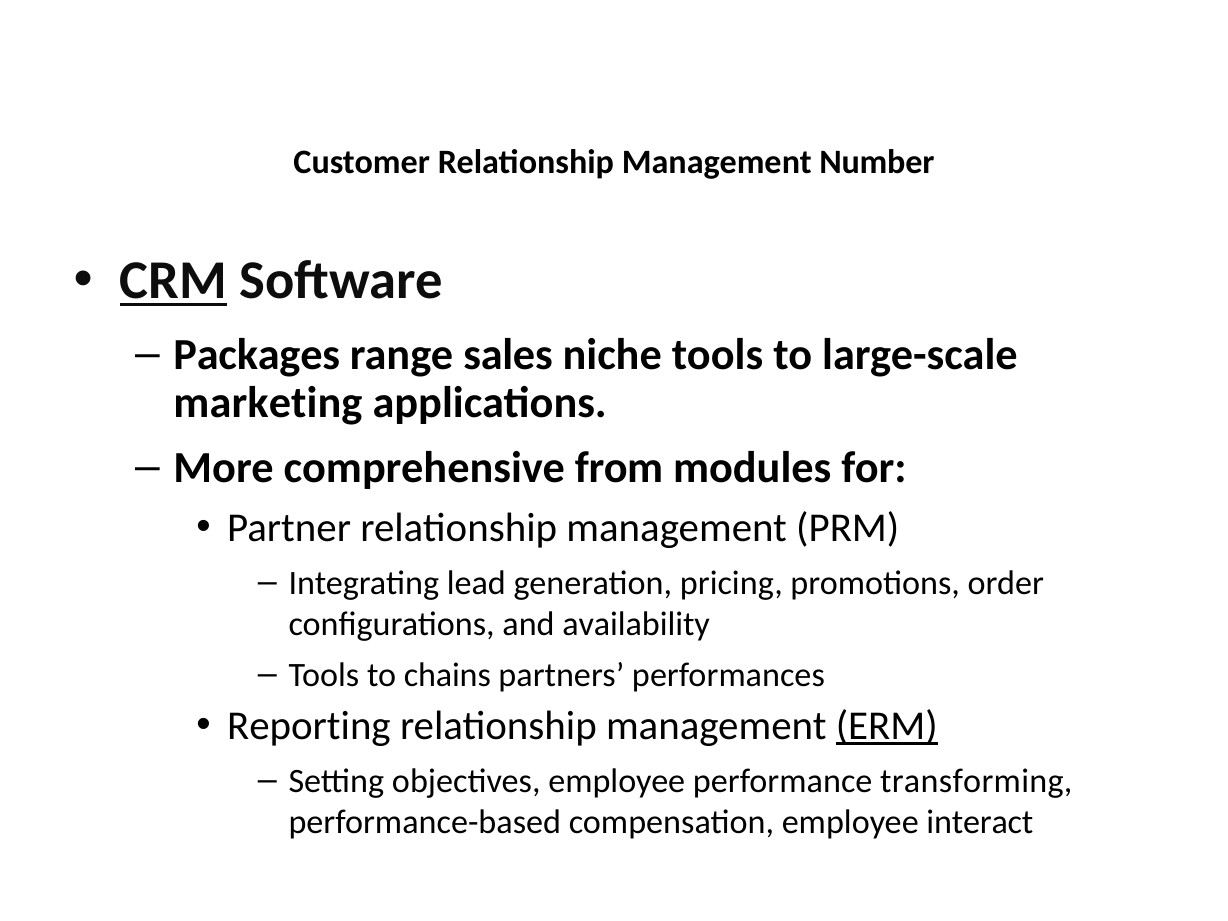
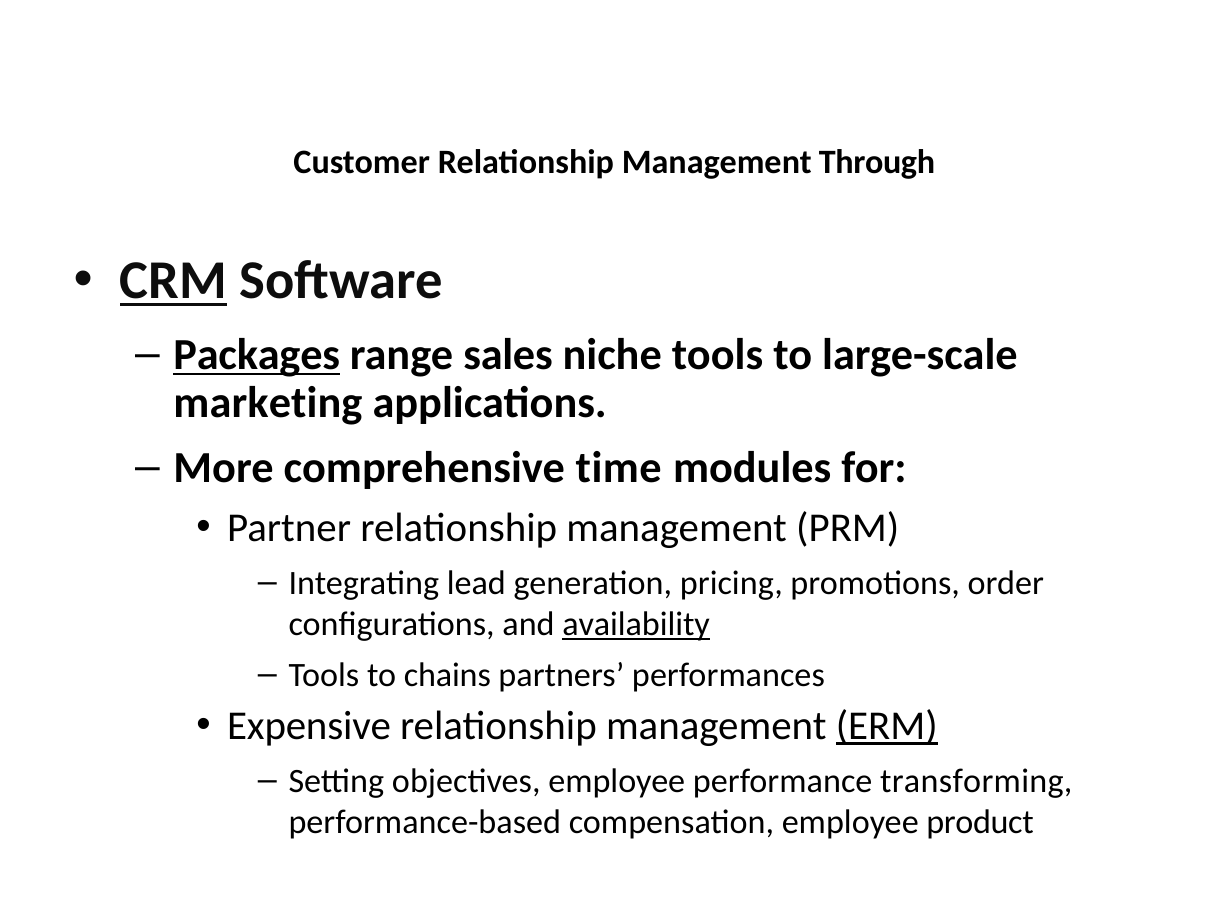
Number: Number -> Through (877, 162)
Packages underline: none -> present (257, 355)
from: from -> time (619, 468)
availability underline: none -> present (636, 624)
Reporting: Reporting -> Expensive (309, 726)
interact: interact -> product (980, 822)
